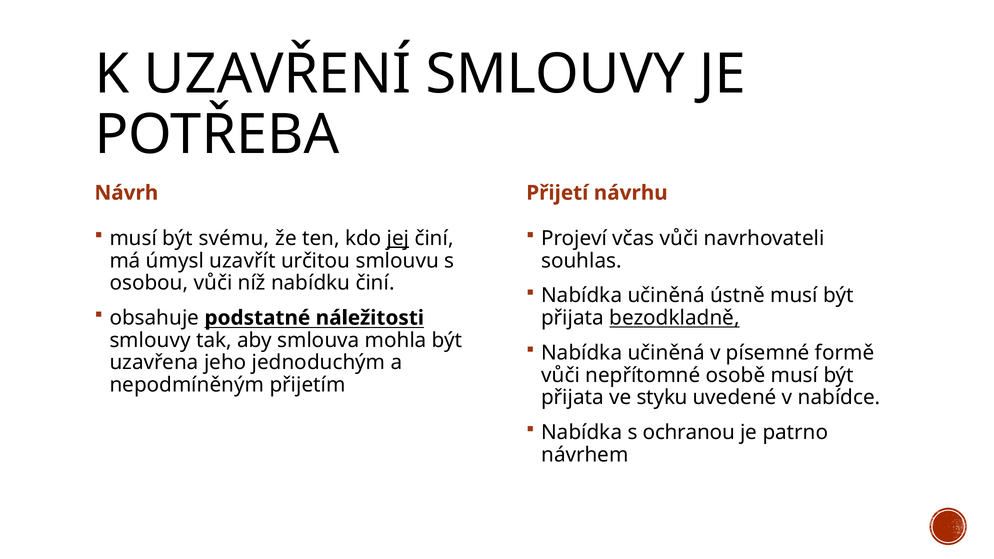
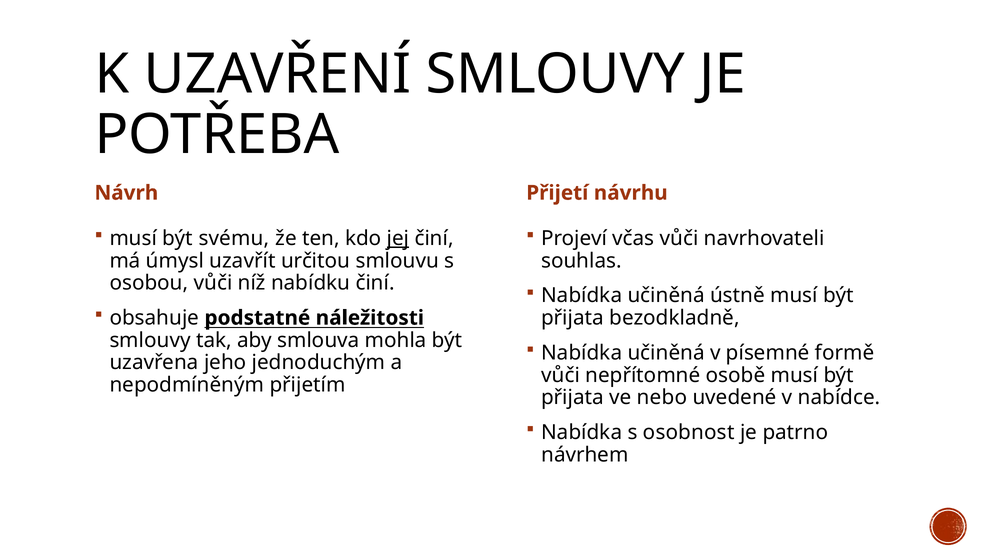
bezodkladně underline: present -> none (674, 318)
styku: styku -> nebo (662, 398)
ochranou: ochranou -> osobnost (689, 432)
